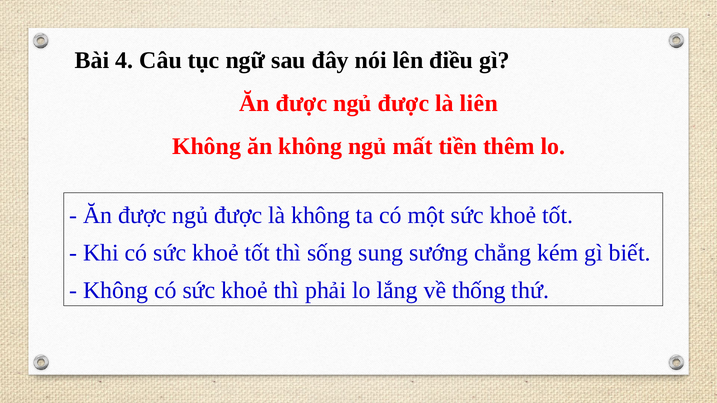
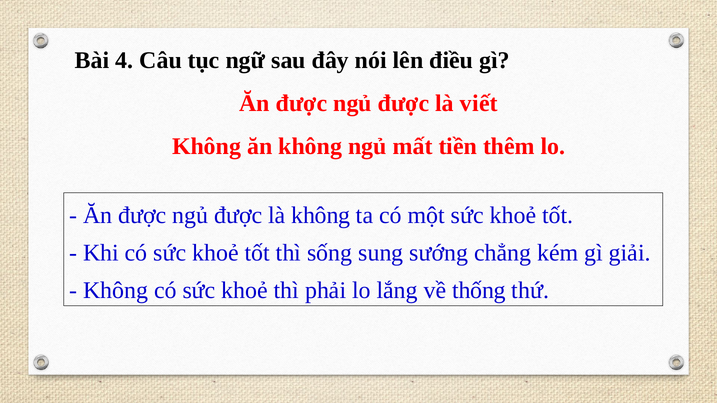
liên: liên -> viết (479, 103)
biết: biết -> giải (630, 253)
